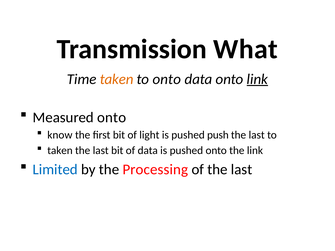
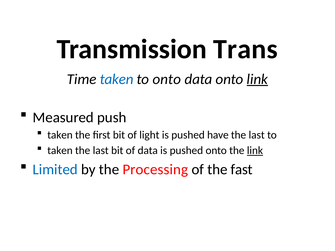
What: What -> Trans (245, 49)
taken colour: orange -> blue (117, 79)
Measured onto: onto -> push (112, 117)
know: know -> taken (60, 135)
push: push -> have (218, 135)
link underline: none -> present (255, 151)
of the last: last -> fast (242, 170)
